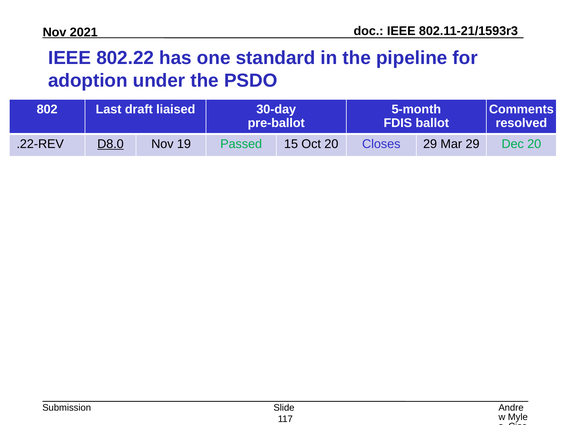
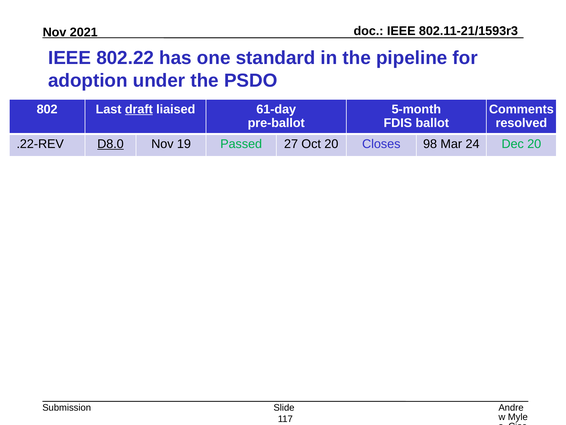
draft underline: none -> present (139, 109)
30-day: 30-day -> 61-day (276, 109)
15: 15 -> 27 (291, 144)
Closes 29: 29 -> 98 (430, 144)
Mar 29: 29 -> 24 (473, 144)
